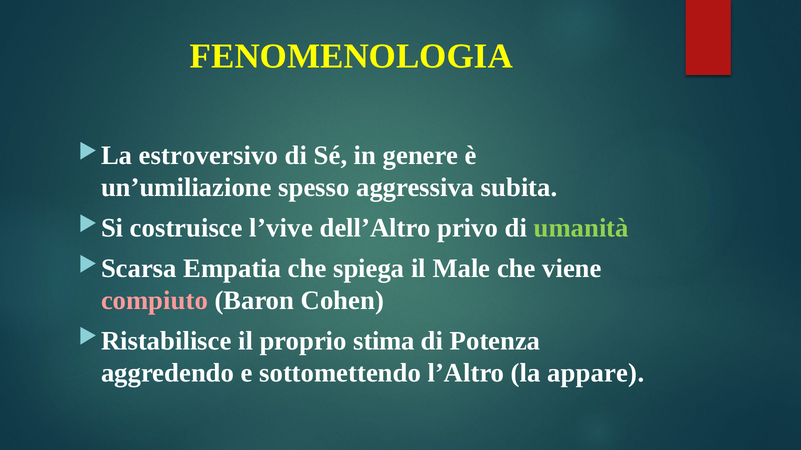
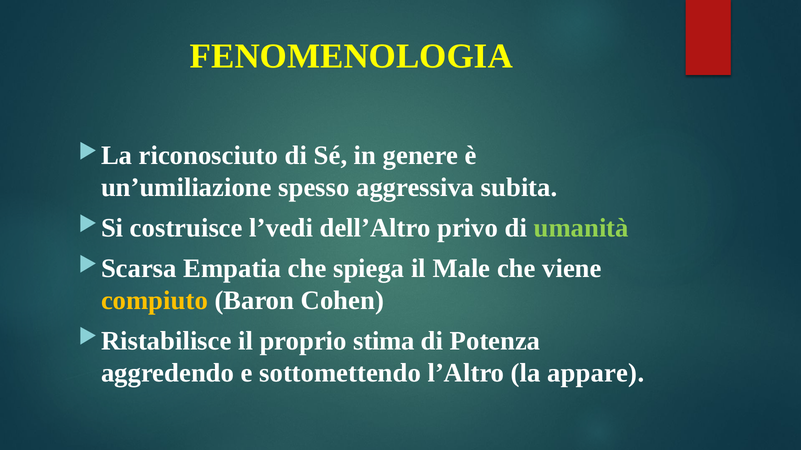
estroversivo: estroversivo -> riconosciuto (209, 156)
l’vive: l’vive -> l’vedi (281, 228)
compiuto colour: pink -> yellow (154, 301)
